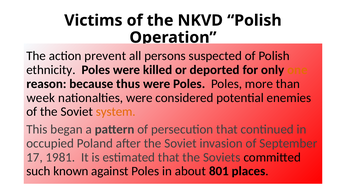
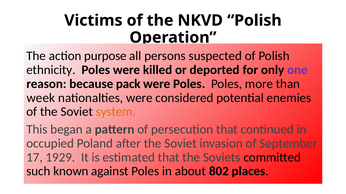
prevent: prevent -> purpose (105, 56)
one colour: orange -> purple (297, 70)
thus: thus -> pack (128, 84)
1981: 1981 -> 1929 (60, 158)
801: 801 -> 802 (219, 172)
